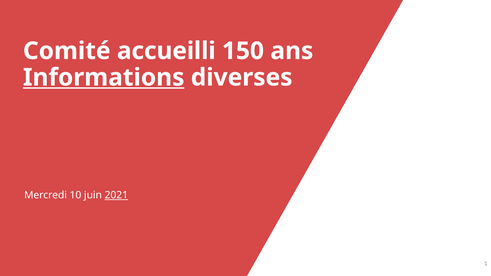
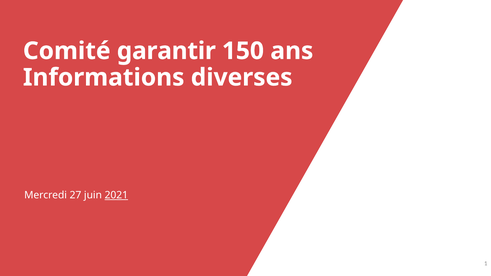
accueilli: accueilli -> garantir (166, 51)
Informations underline: present -> none (104, 77)
10: 10 -> 27 (75, 195)
